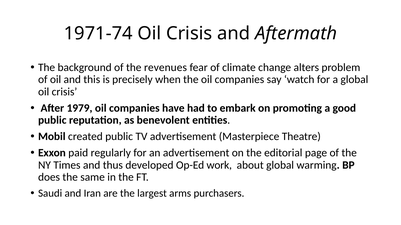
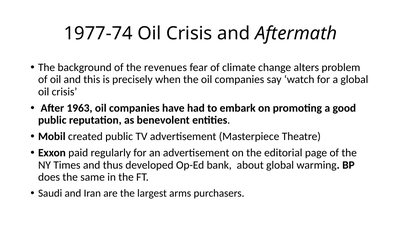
1971-74: 1971-74 -> 1977-74 (98, 34)
1979: 1979 -> 1963 (80, 108)
work: work -> bank (219, 165)
